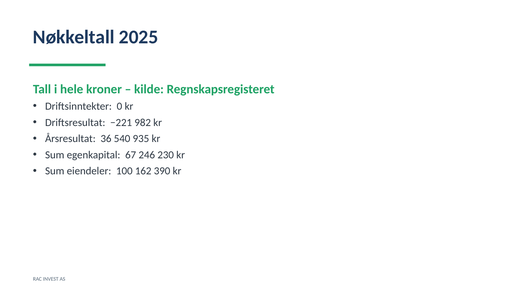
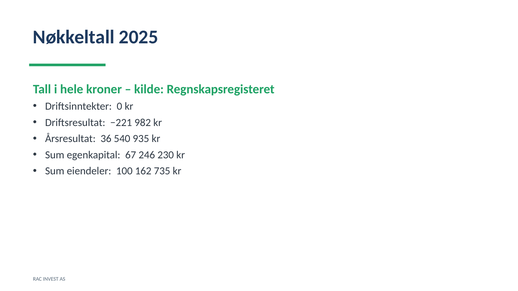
390: 390 -> 735 (162, 171)
